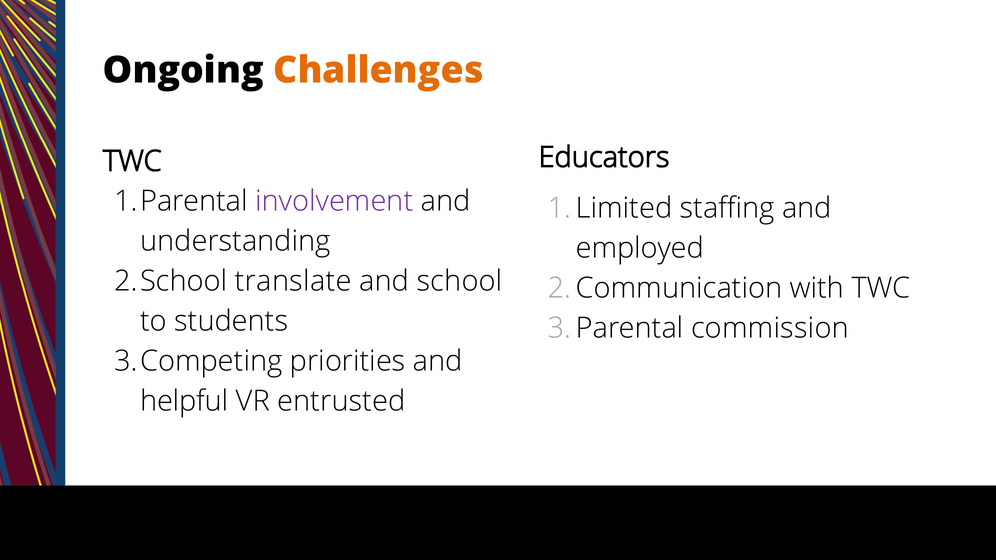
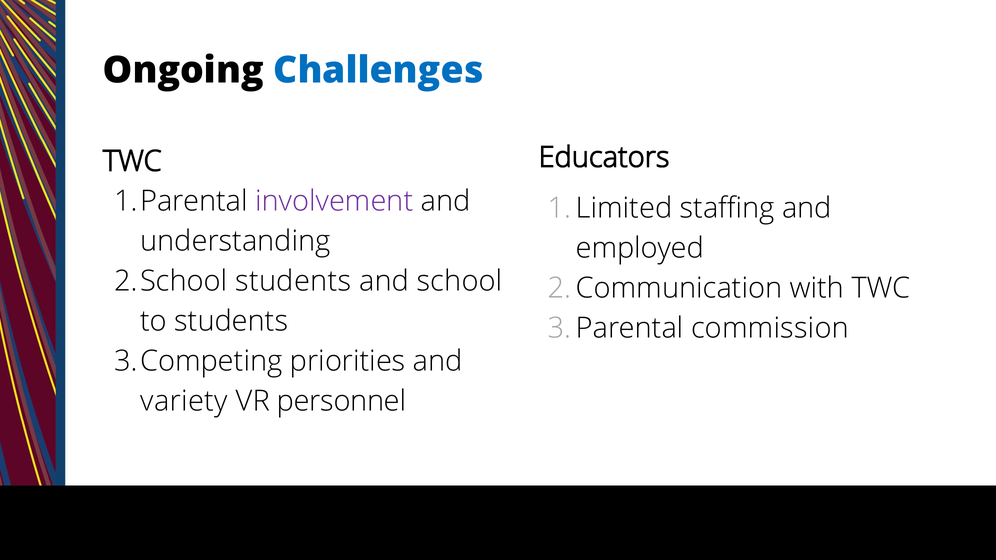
Challenges colour: orange -> blue (378, 70)
translate: translate -> students (293, 281)
helpful: helpful -> variety (184, 401)
entrusted: entrusted -> personnel (341, 401)
